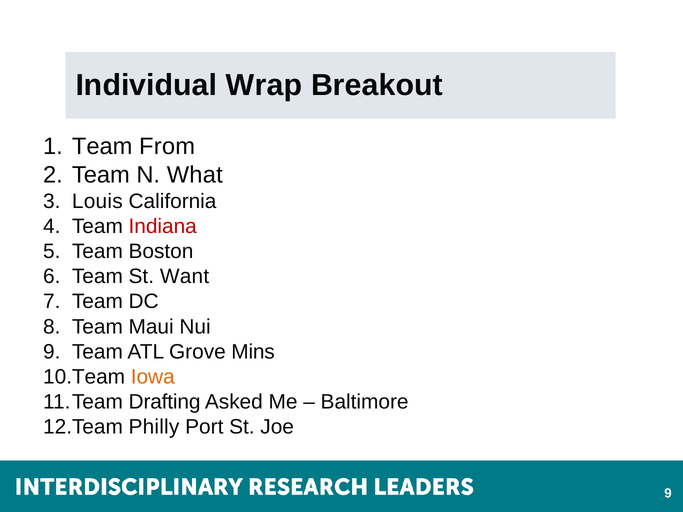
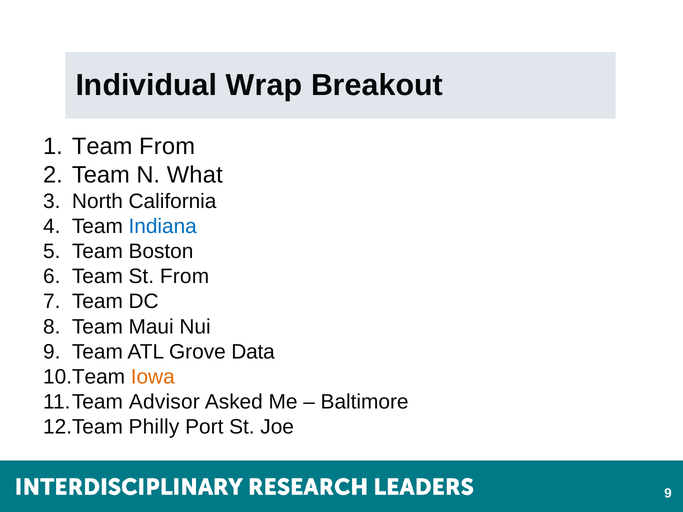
Louis: Louis -> North (97, 202)
Indiana colour: red -> blue (163, 227)
St Want: Want -> From (185, 277)
Mins: Mins -> Data (253, 352)
Drafting: Drafting -> Advisor (164, 402)
